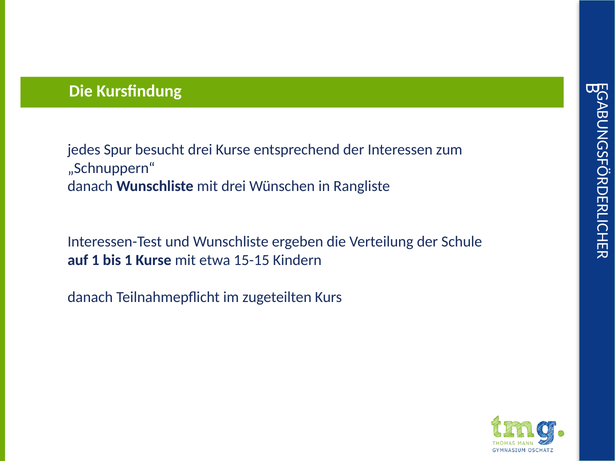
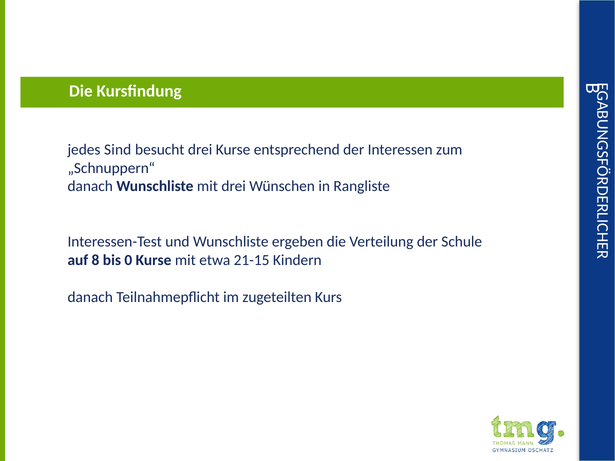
Spur: Spur -> Sind (118, 150)
auf 1: 1 -> 8 (95, 260)
bis 1: 1 -> 0 (128, 260)
15-15: 15-15 -> 21-15 (252, 260)
